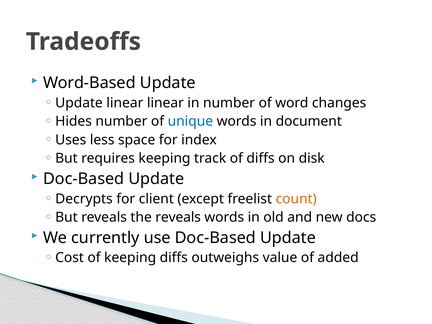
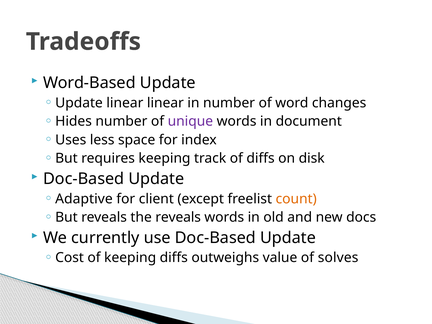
unique colour: blue -> purple (190, 121)
Decrypts: Decrypts -> Adaptive (84, 199)
added: added -> solves (338, 258)
